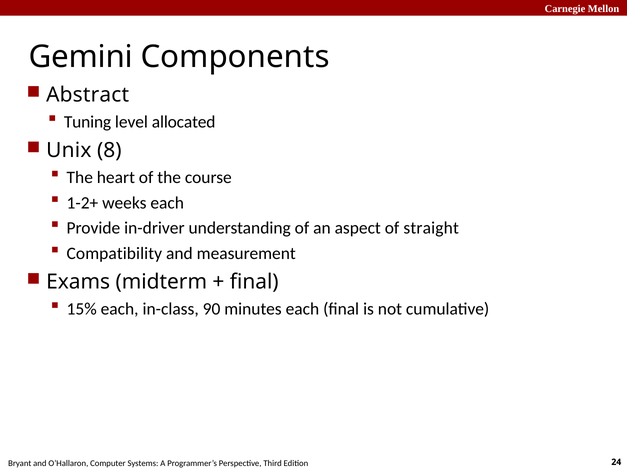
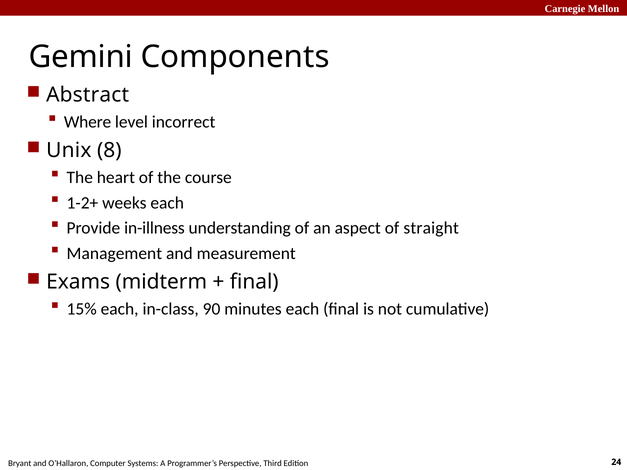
Tuning: Tuning -> Where (88, 122)
allocated: allocated -> incorrect (184, 122)
in-driver: in-driver -> in-illness (154, 228)
Compatibility: Compatibility -> Management (114, 253)
